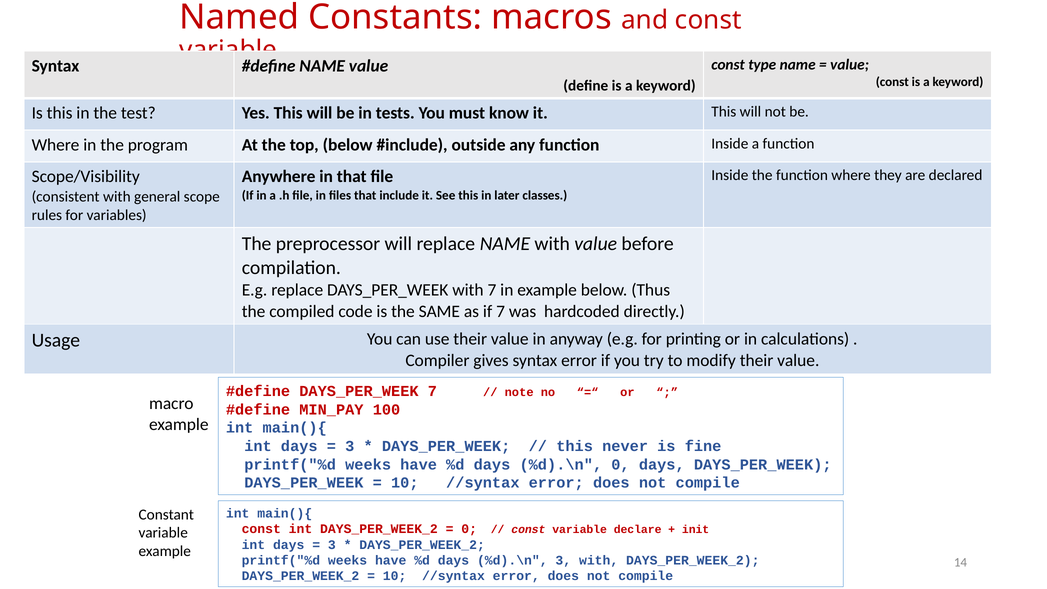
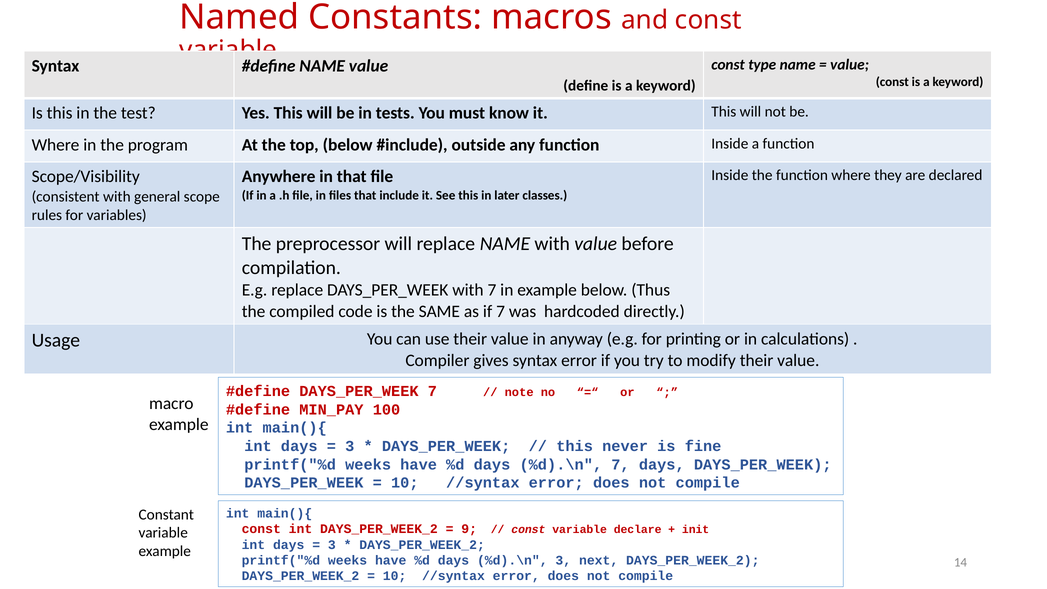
%d).\n 0: 0 -> 7 (620, 465)
0: 0 -> 9 (469, 529)
3 with: with -> next (599, 560)
